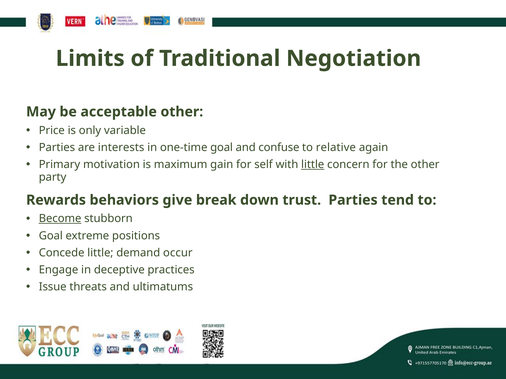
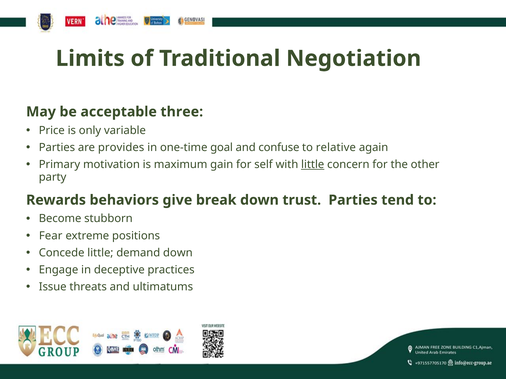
acceptable other: other -> three (182, 112)
interests: interests -> provides (121, 148)
Become underline: present -> none (60, 219)
Goal: Goal -> Fear (51, 236)
demand occur: occur -> down (178, 253)
